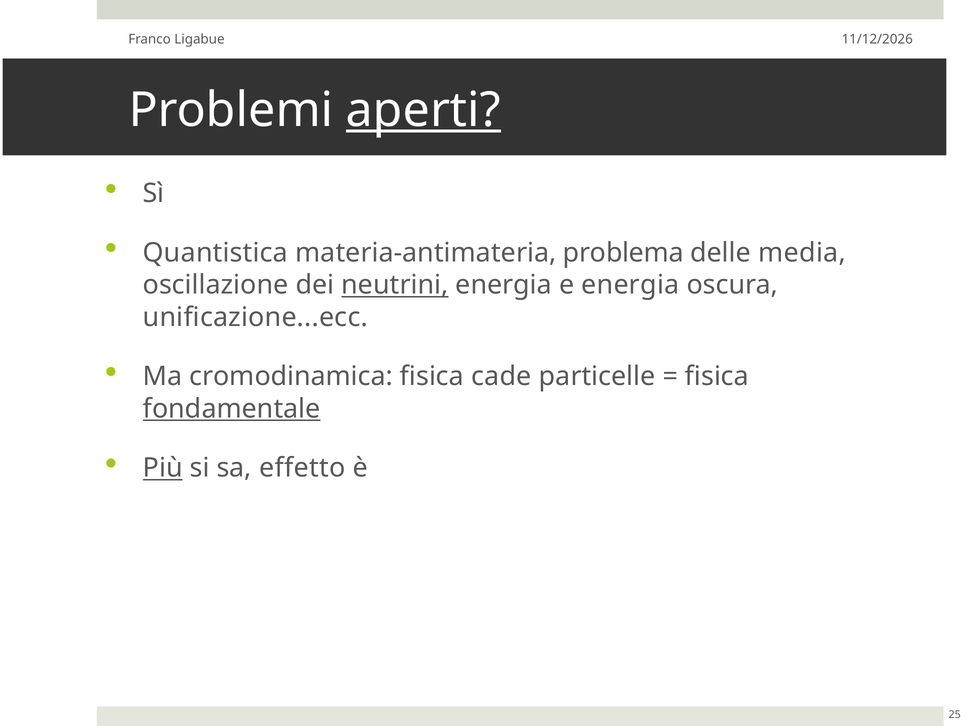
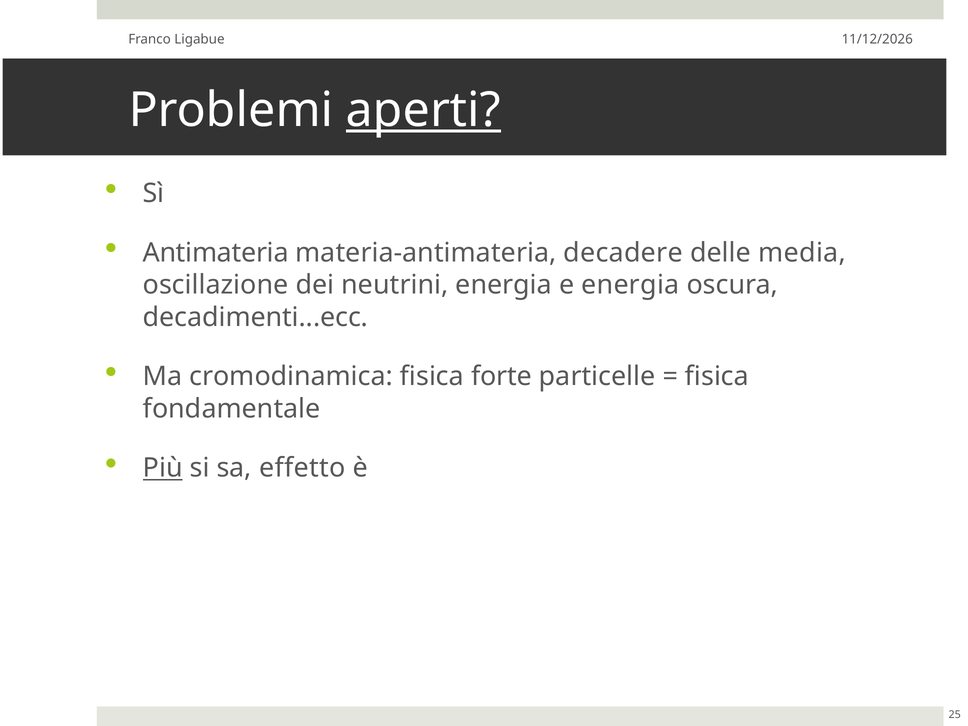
Quantistica: Quantistica -> Antimateria (216, 253)
problema: problema -> decadere (623, 253)
neutrini underline: present -> none (395, 285)
unificazione...ecc: unificazione...ecc -> decadimenti...ecc (255, 317)
cade: cade -> forte (502, 377)
fondamentale underline: present -> none (232, 409)
